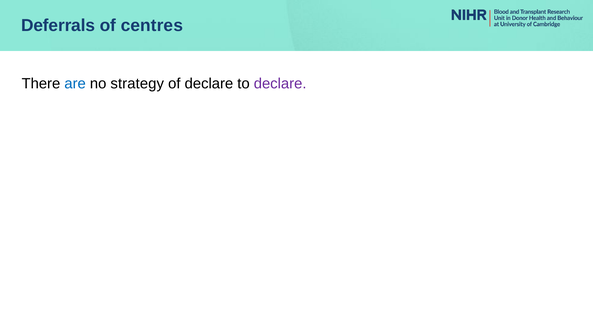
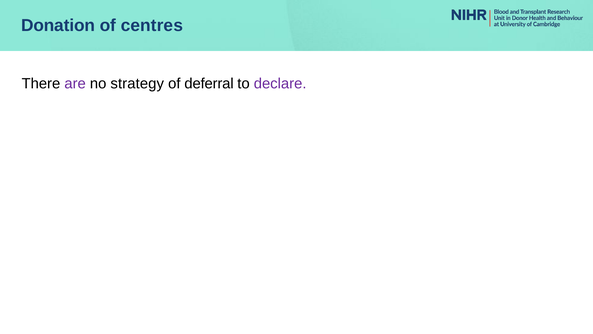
Deferrals: Deferrals -> Donation (58, 25)
are colour: blue -> purple (75, 84)
of declare: declare -> deferral (209, 84)
